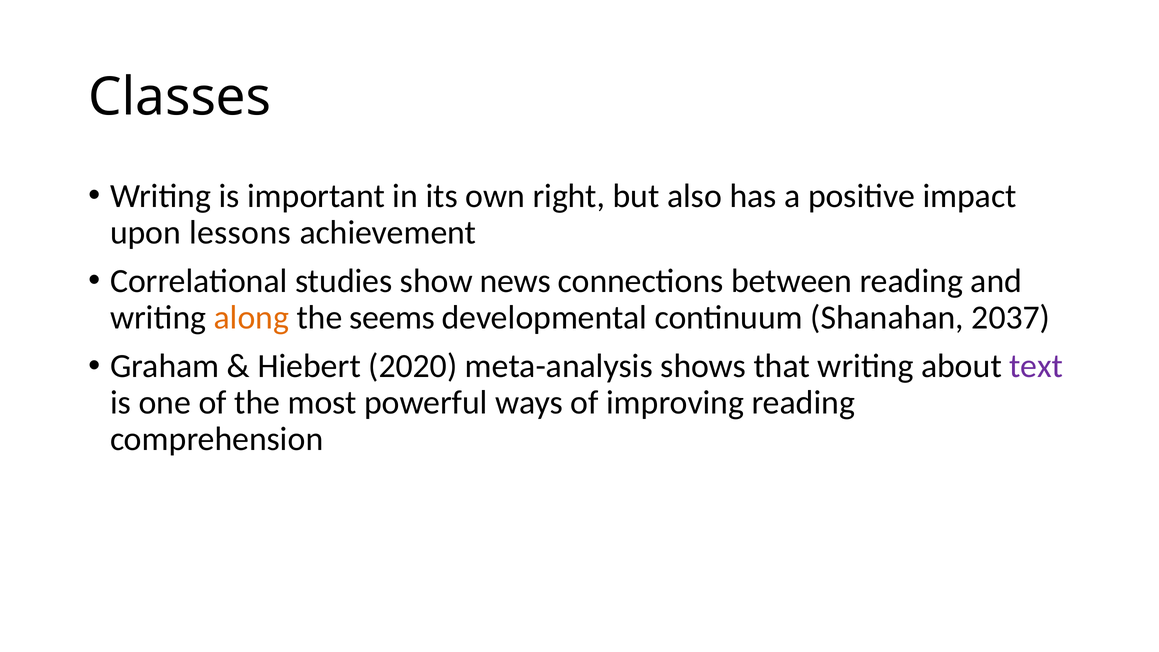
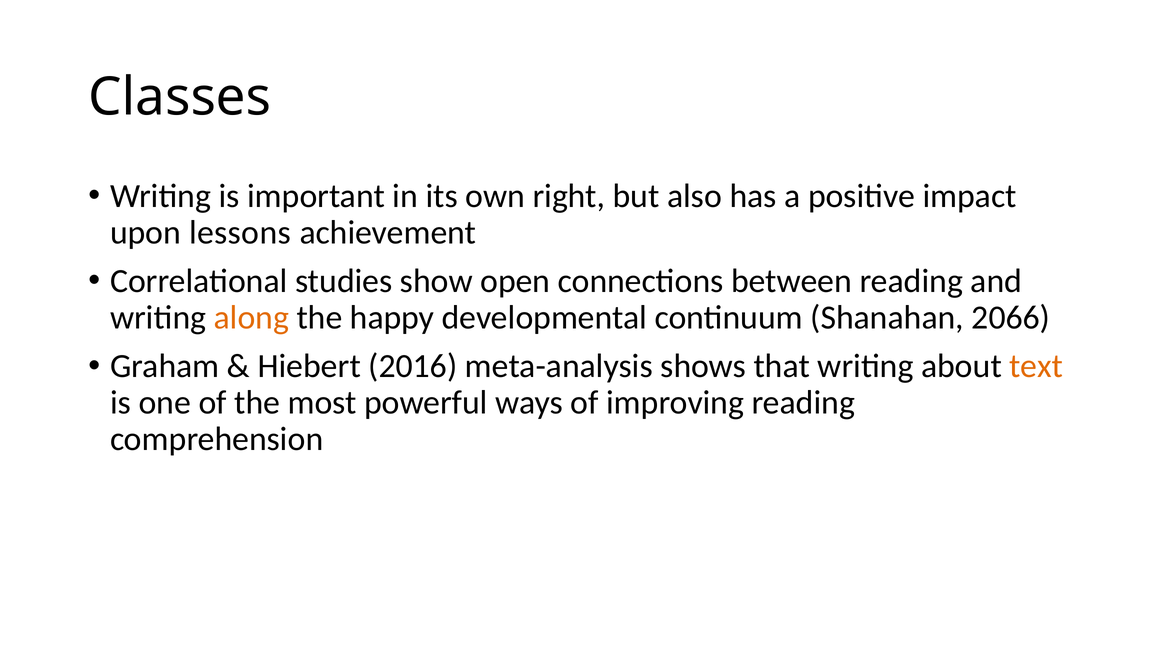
news: news -> open (515, 281)
seems: seems -> happy (392, 318)
2037: 2037 -> 2066 (1011, 318)
2020: 2020 -> 2016 (413, 366)
text colour: purple -> orange (1036, 366)
